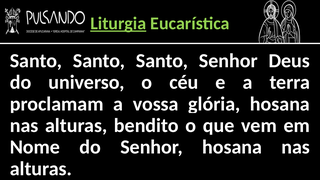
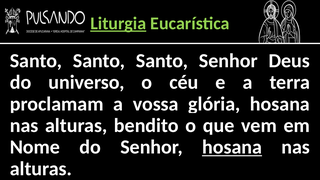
hosana underline: none -> present (232, 147)
